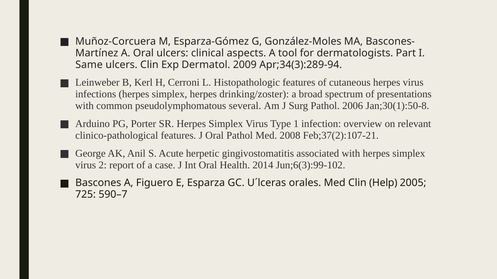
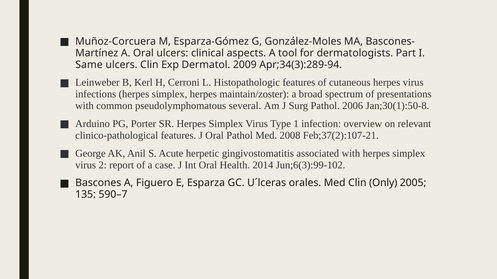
drinking/zoster: drinking/zoster -> maintain/zoster (254, 94)
Help: Help -> Only (383, 183)
725: 725 -> 135 (86, 195)
